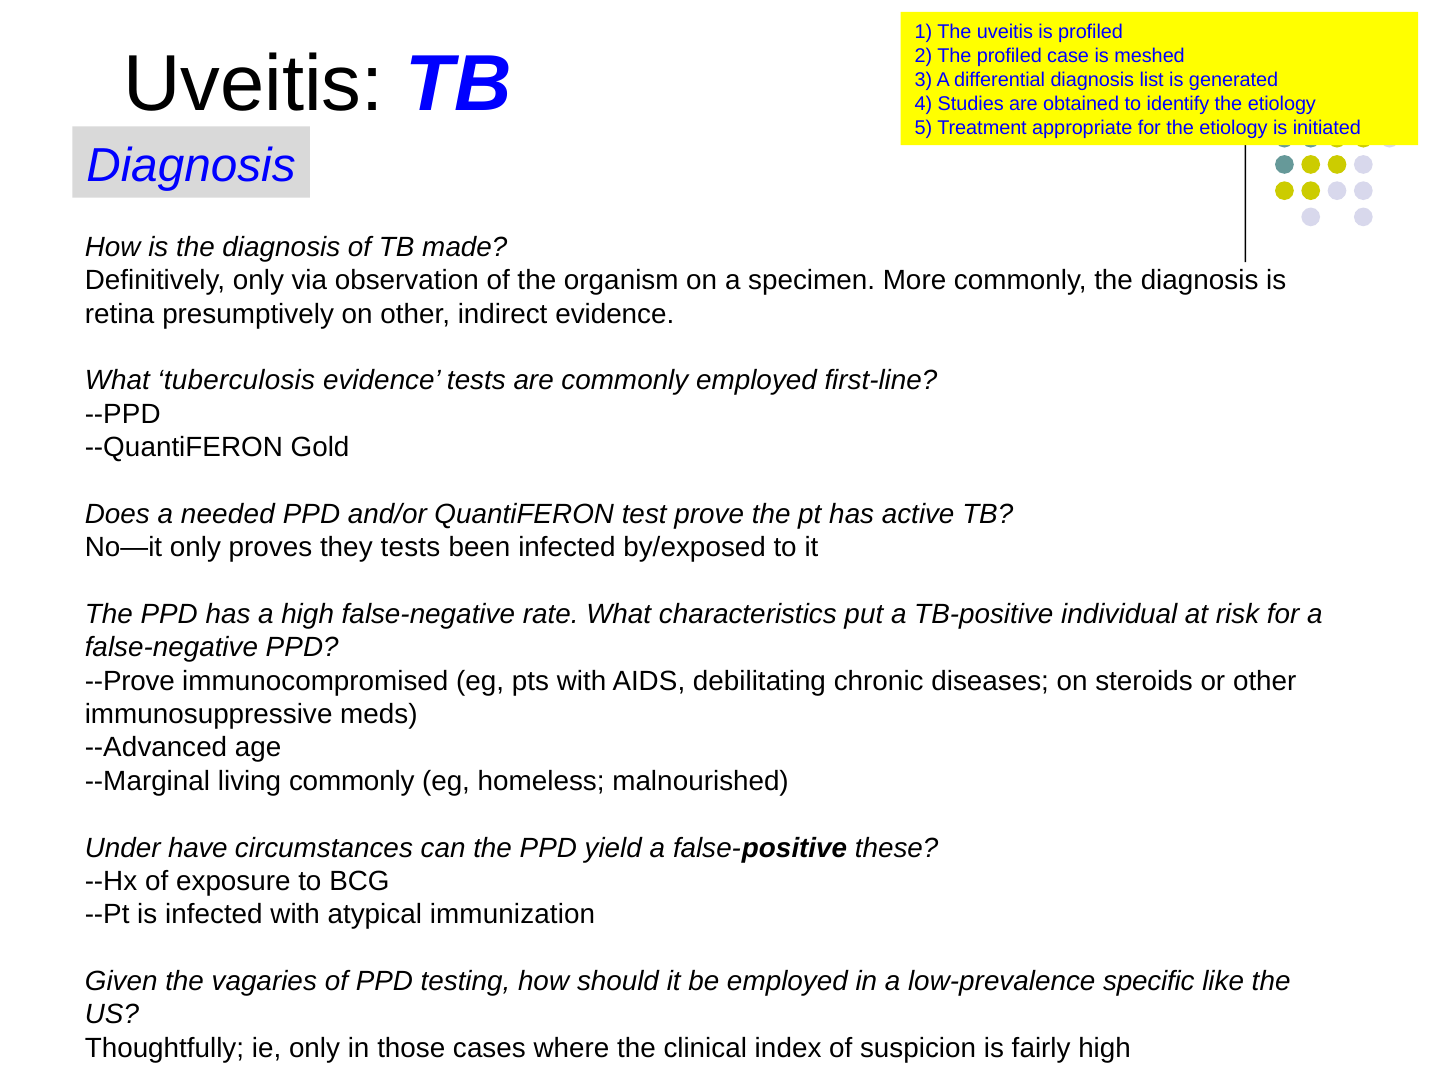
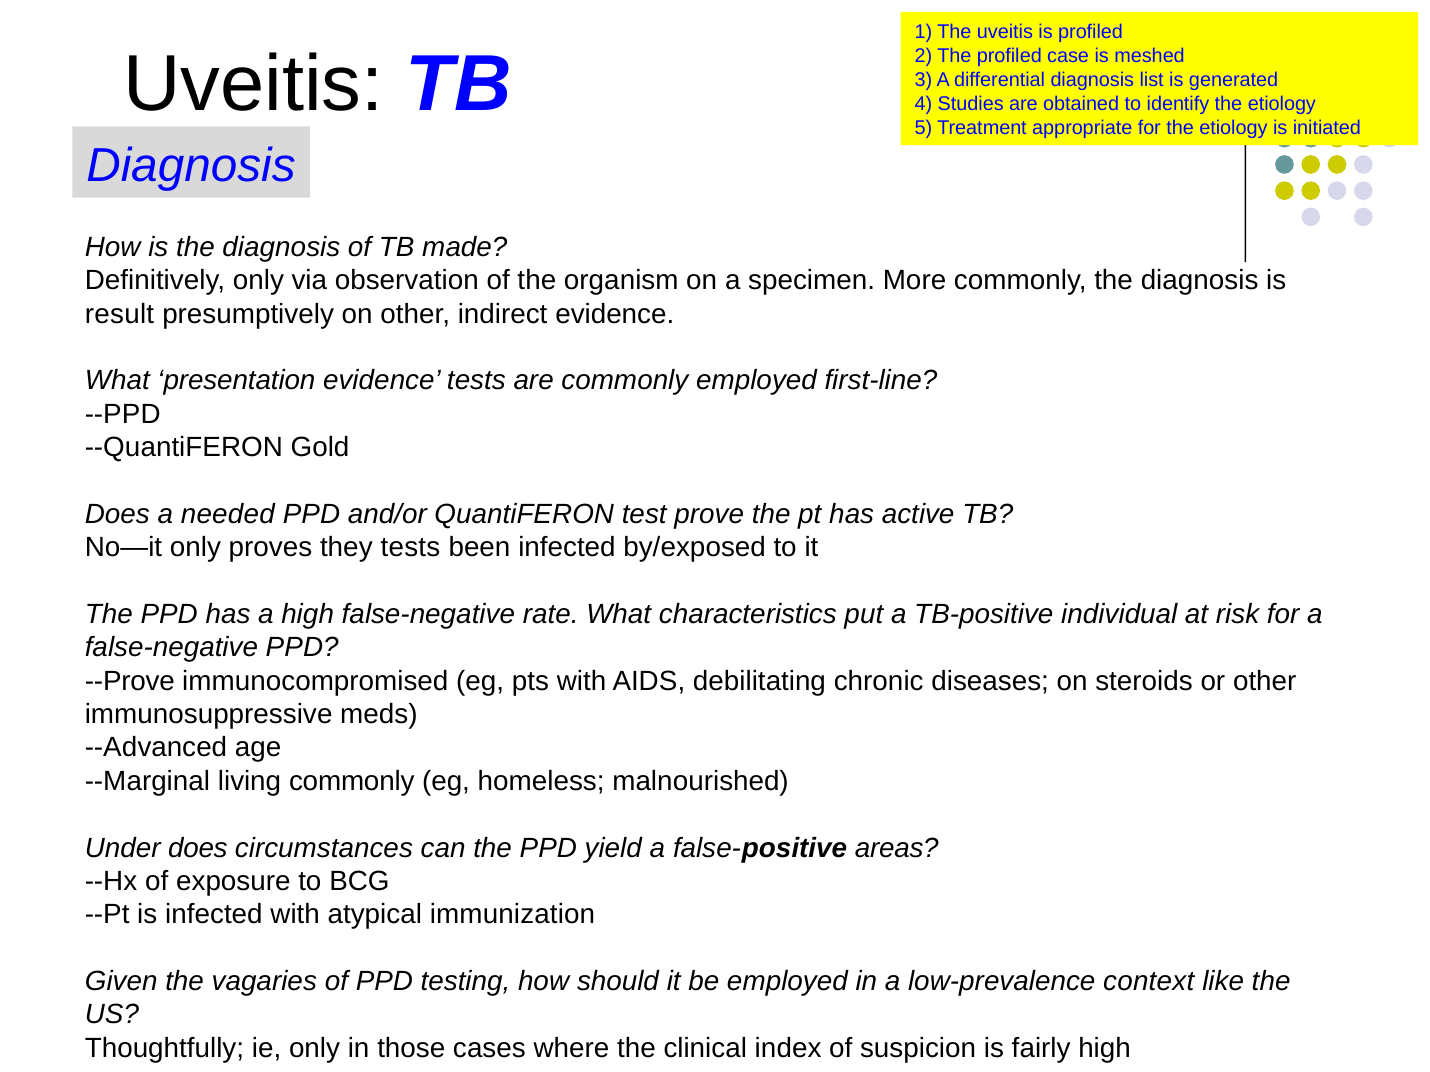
retina: retina -> result (120, 314)
tuberculosis: tuberculosis -> presentation (236, 381)
Under have: have -> does (198, 848)
these: these -> areas (897, 848)
specific: specific -> context (1149, 982)
